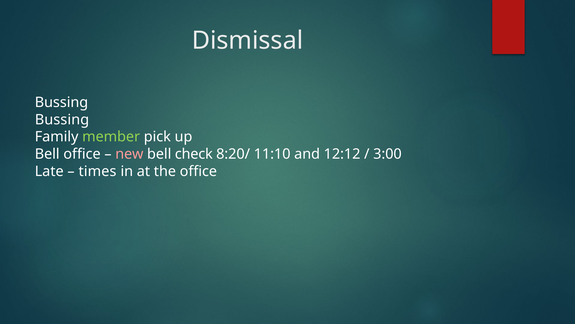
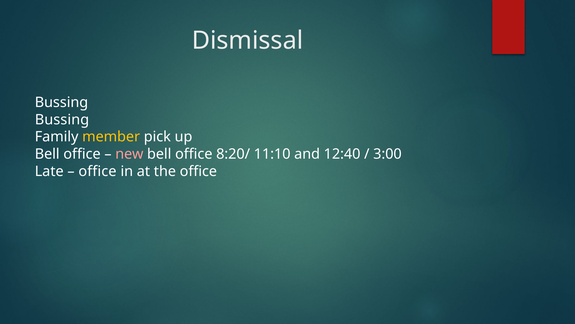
member colour: light green -> yellow (111, 137)
check: check -> office (194, 154)
12:12: 12:12 -> 12:40 (342, 154)
times: times -> office (97, 171)
